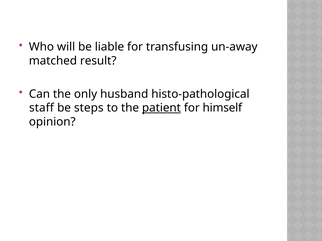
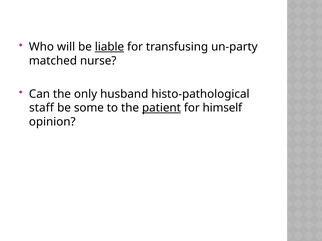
liable underline: none -> present (109, 47)
un-away: un-away -> un-party (234, 47)
result: result -> nurse (98, 61)
steps: steps -> some (89, 108)
